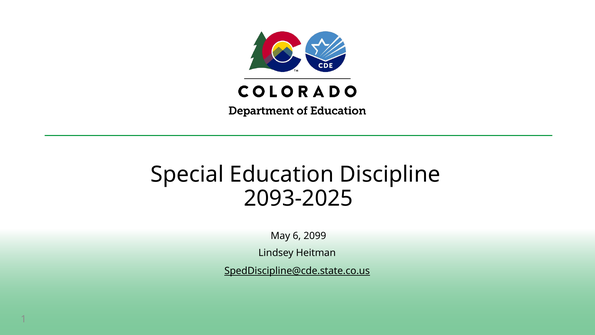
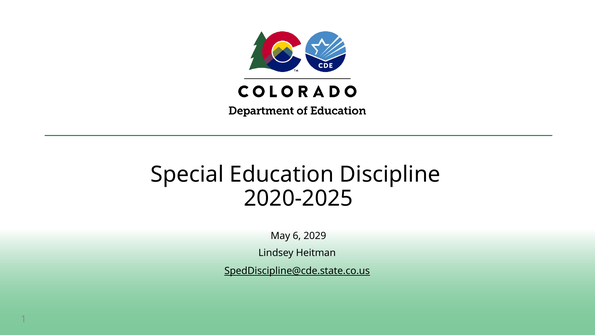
2093-2025: 2093-2025 -> 2020-2025 (298, 198)
2099: 2099 -> 2029 (315, 236)
